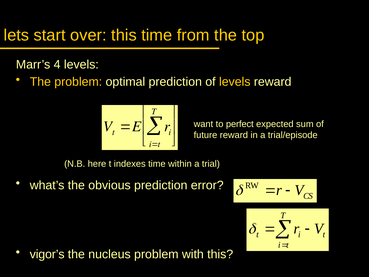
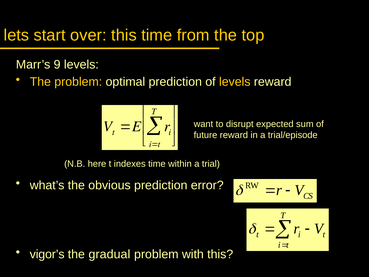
4: 4 -> 9 (57, 65)
perfect: perfect -> disrupt (240, 124)
nucleus: nucleus -> gradual (109, 254)
